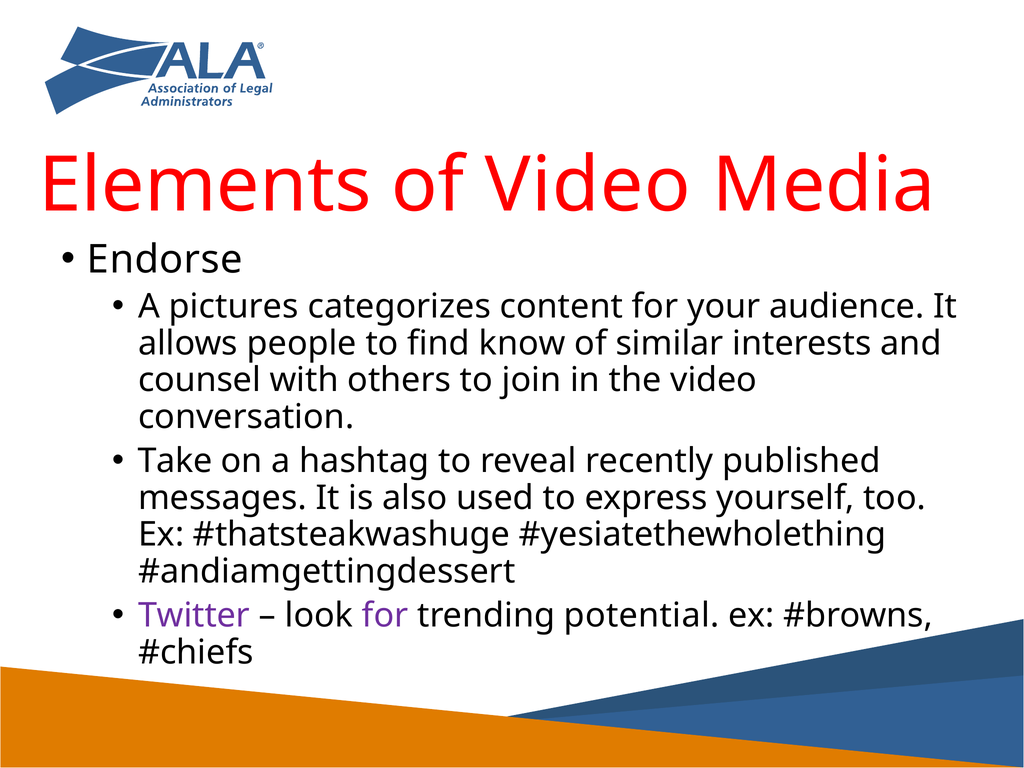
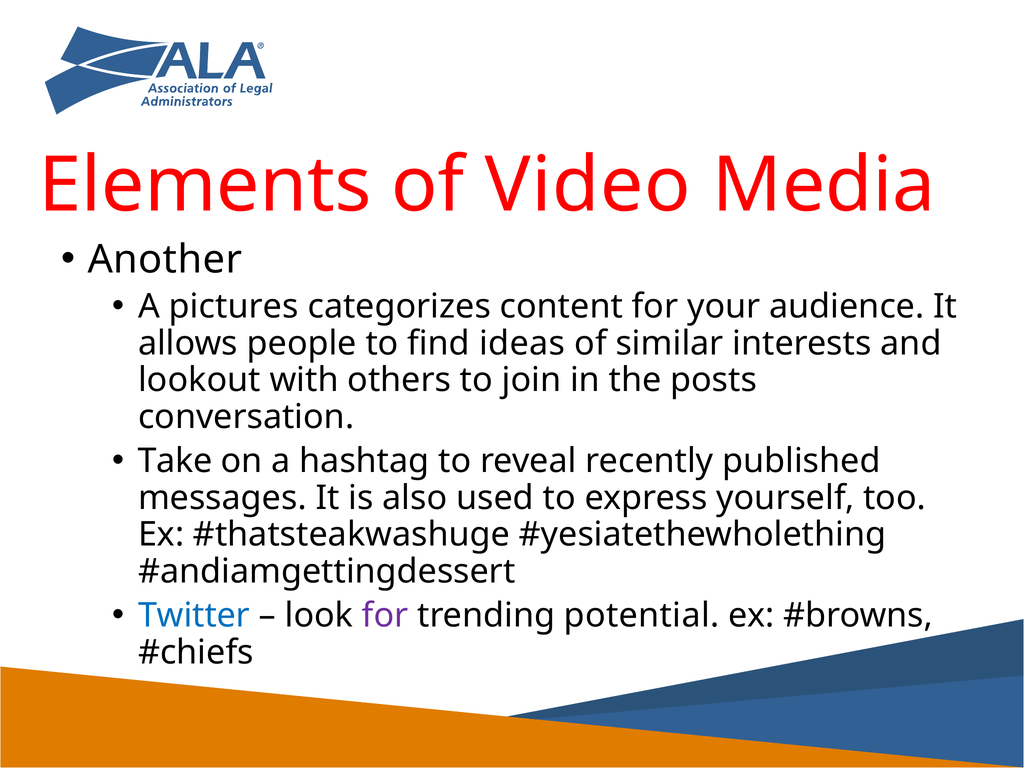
Endorse: Endorse -> Another (165, 259)
know: know -> ideas (522, 343)
counsel: counsel -> lookout (199, 380)
the video: video -> posts (714, 380)
Twitter colour: purple -> blue (194, 615)
